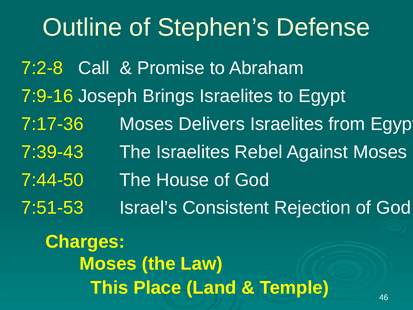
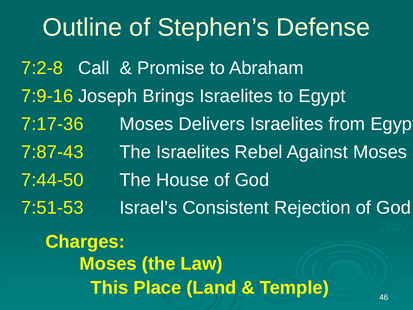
7:39-43: 7:39-43 -> 7:87-43 (52, 152)
